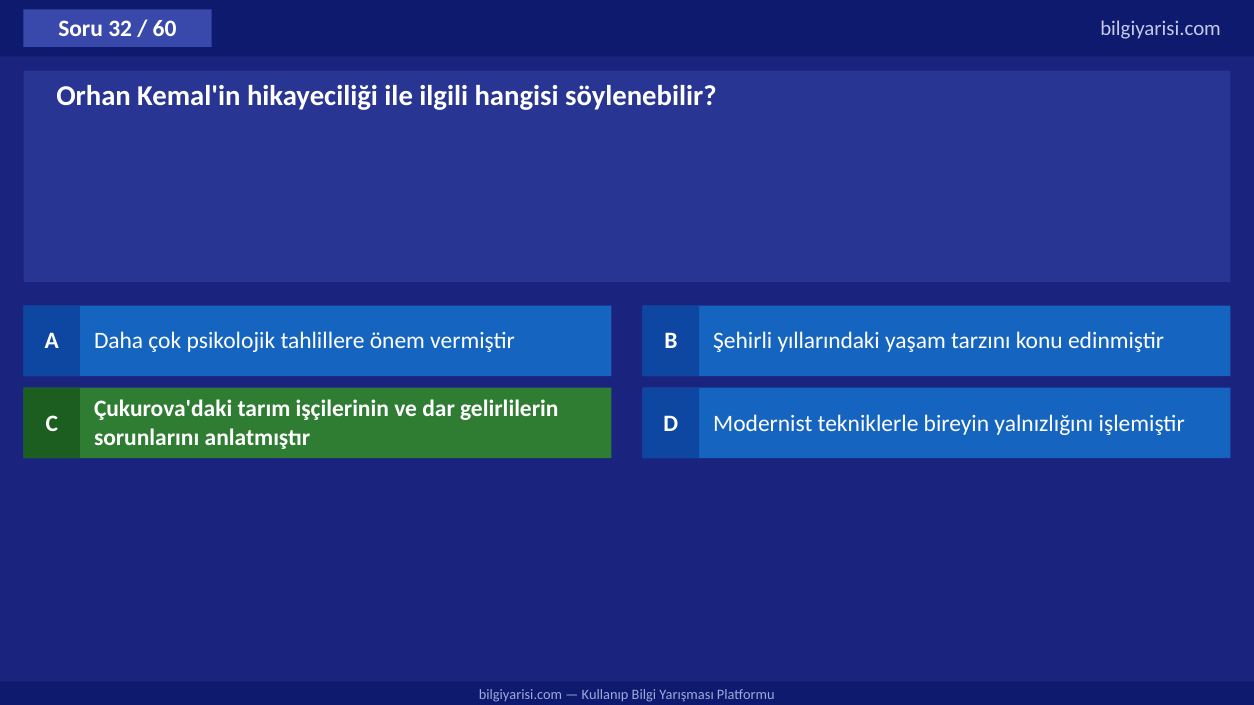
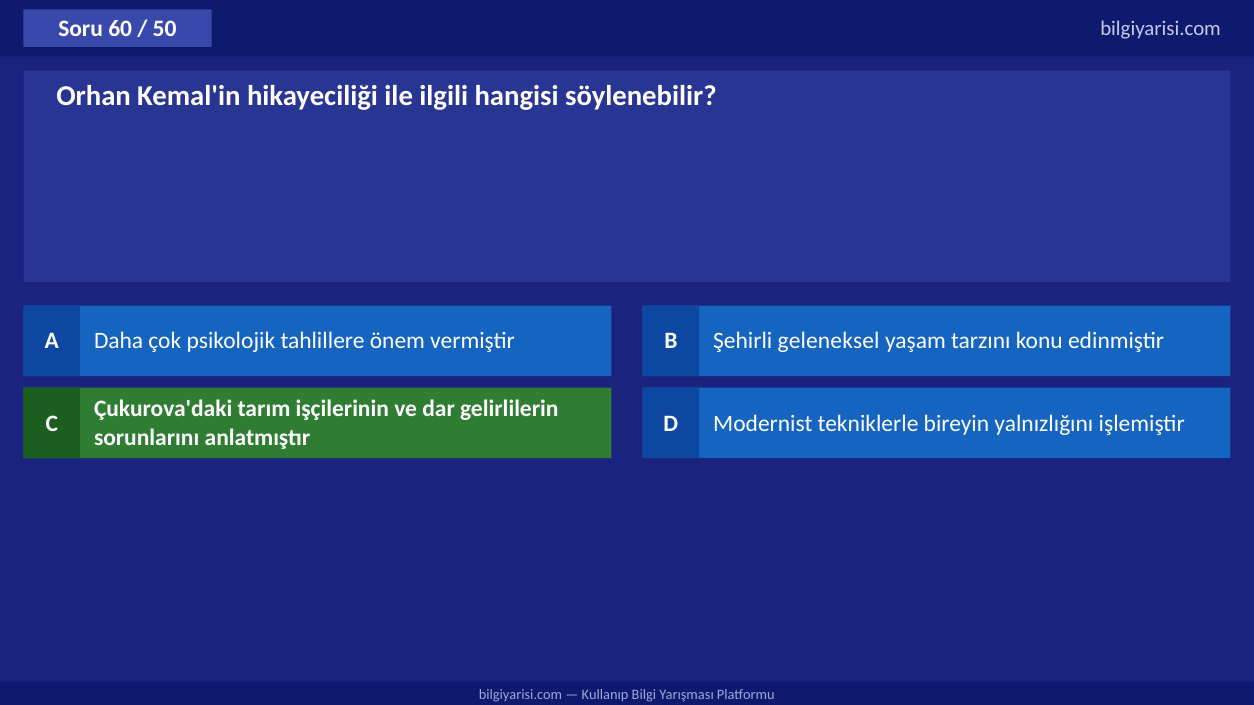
32: 32 -> 60 (120, 29)
60: 60 -> 50 (165, 29)
yıllarındaki: yıllarındaki -> geleneksel (829, 341)
